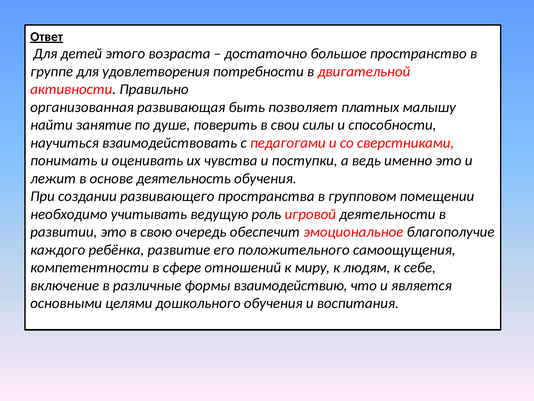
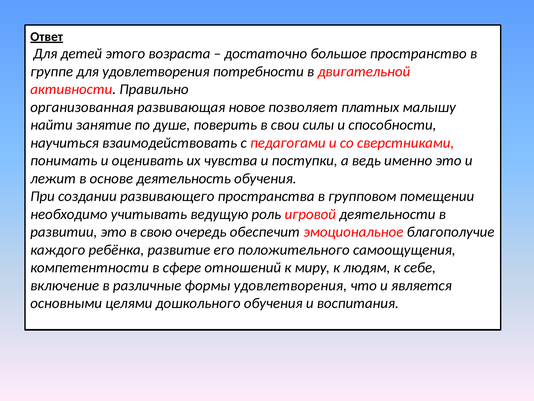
быть: быть -> новое (247, 107)
формы взаимодействию: взаимодействию -> удовлетворения (290, 285)
